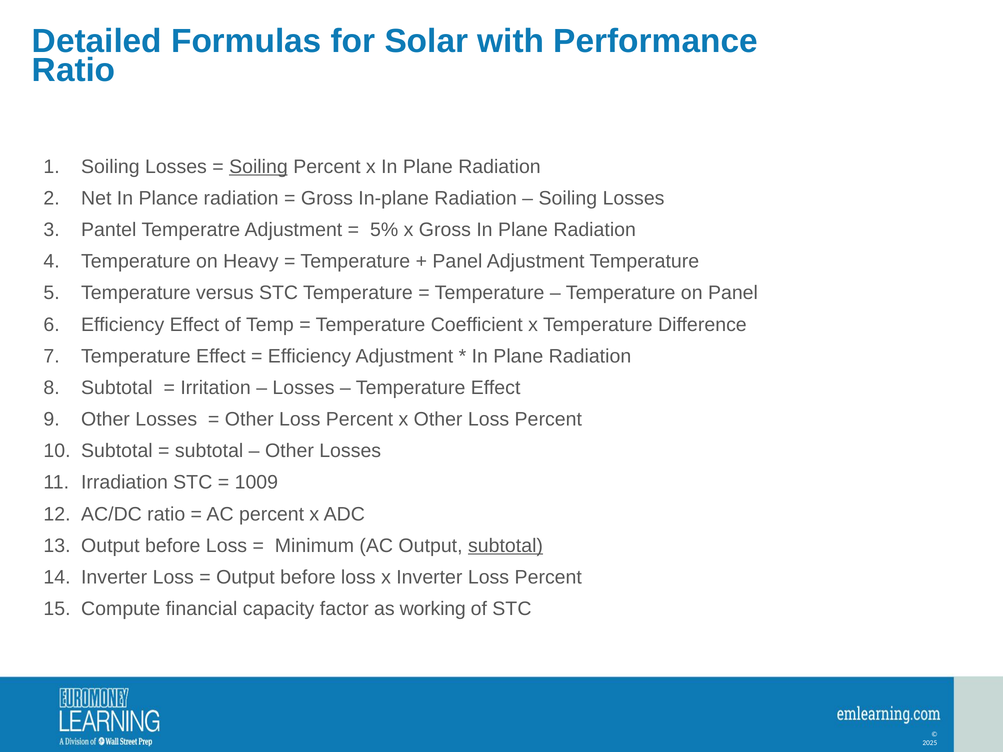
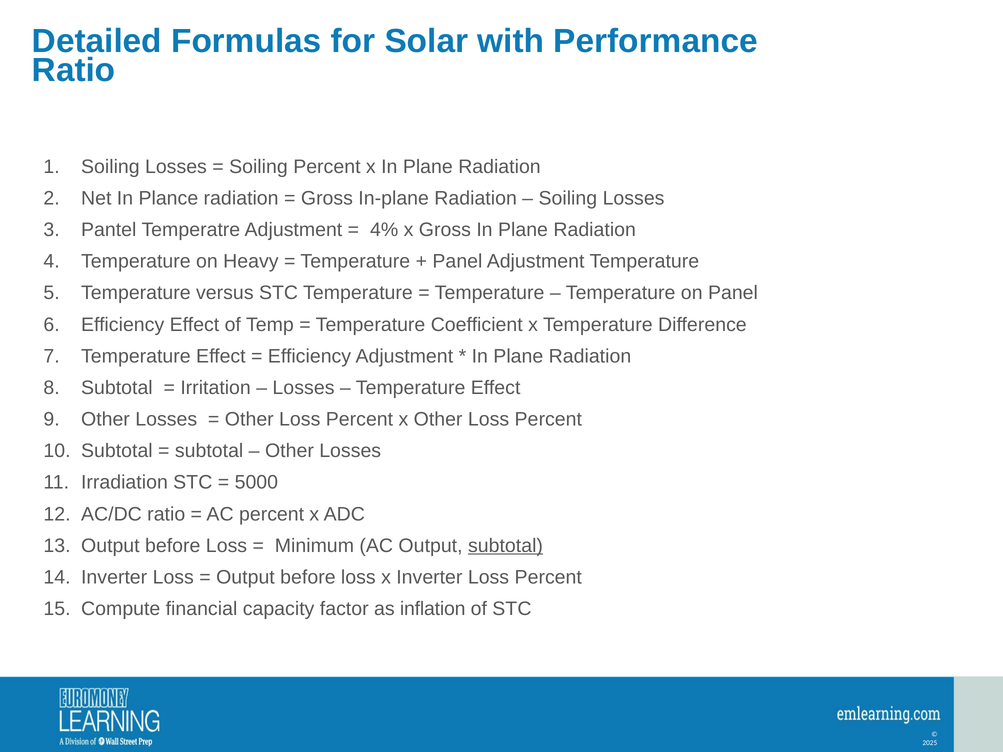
Soiling underline: present -> none (258, 167)
5%: 5% -> 4% (384, 230)
1009: 1009 -> 5000 (256, 483)
working: working -> inflation (433, 609)
